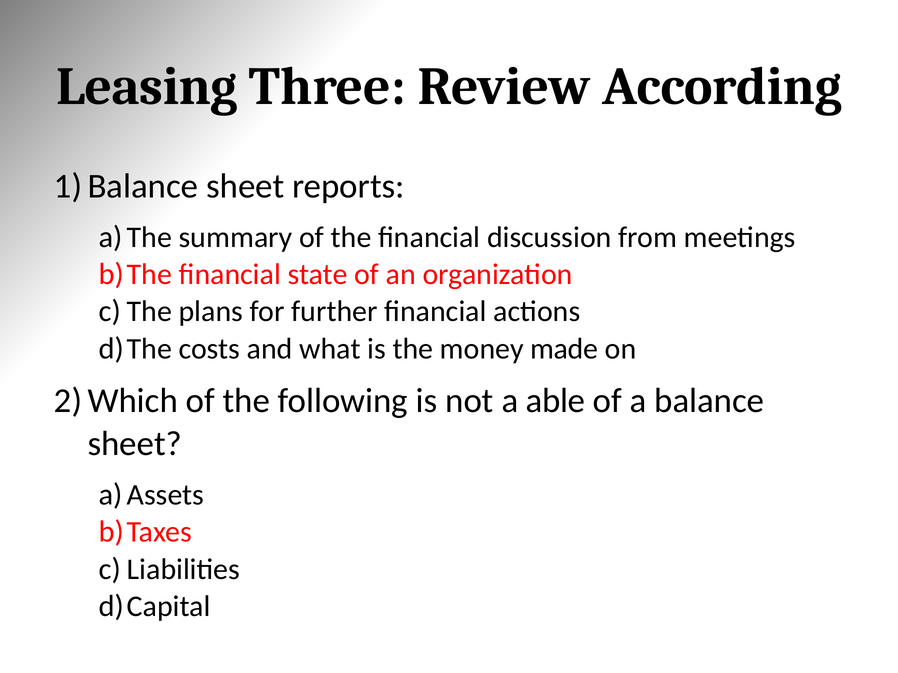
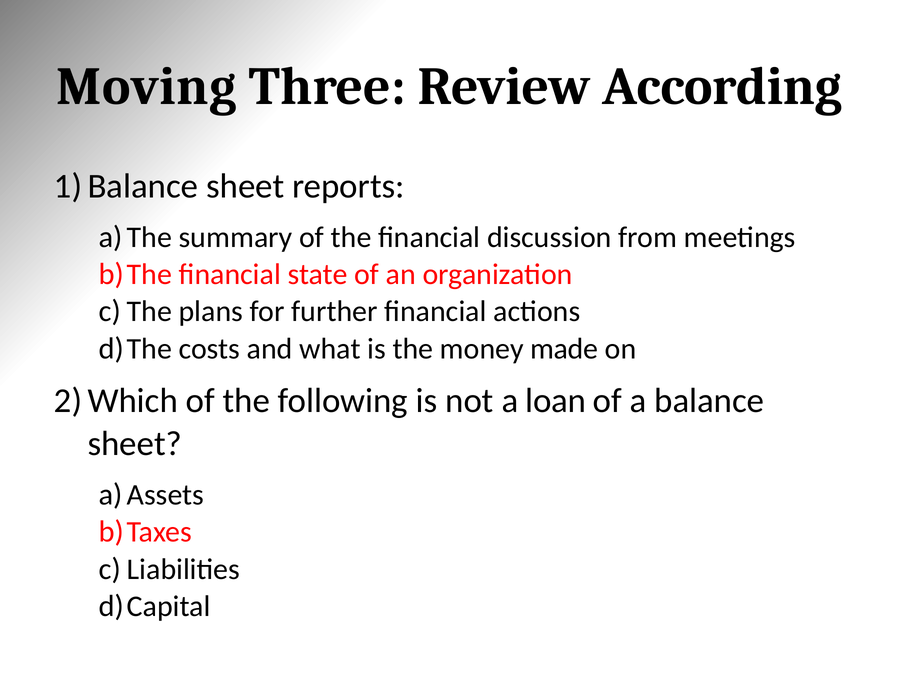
Leasing: Leasing -> Moving (146, 87)
able: able -> loan (556, 401)
